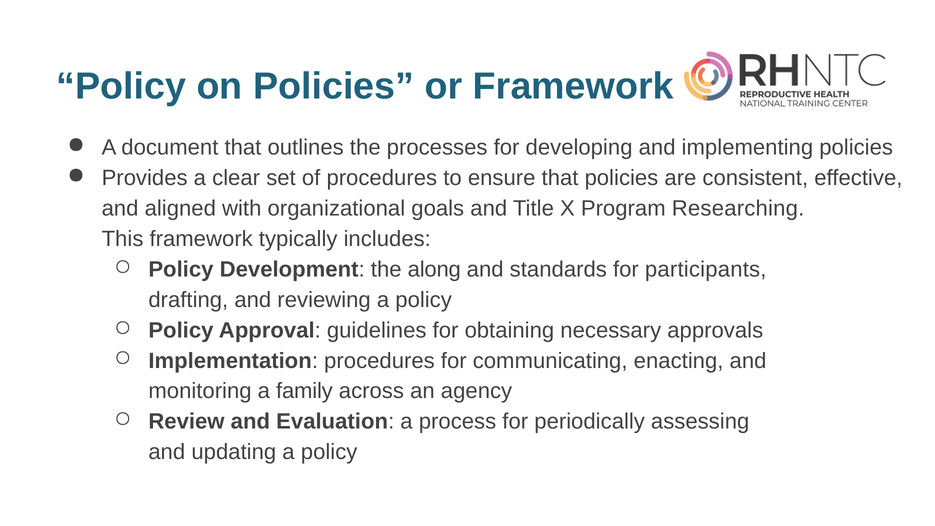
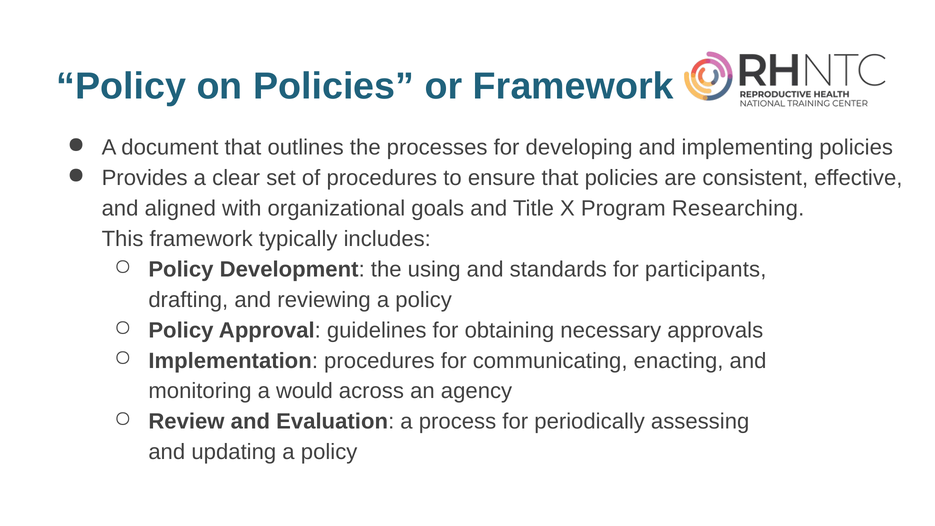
along: along -> using (434, 269)
family: family -> would (304, 391)
